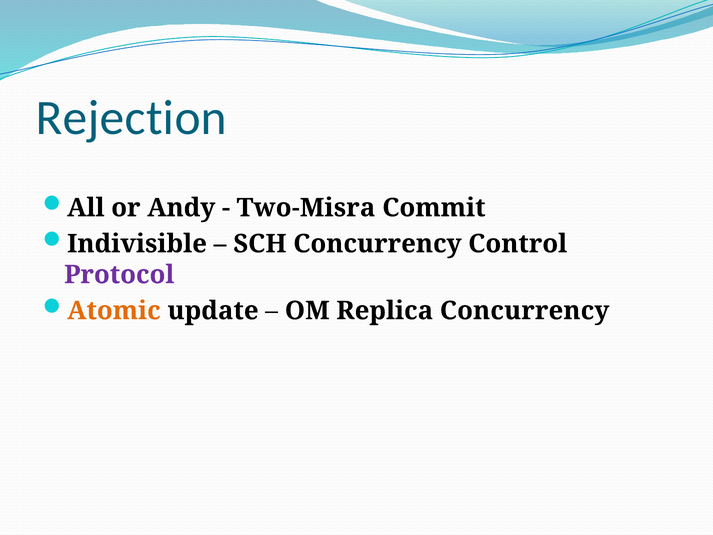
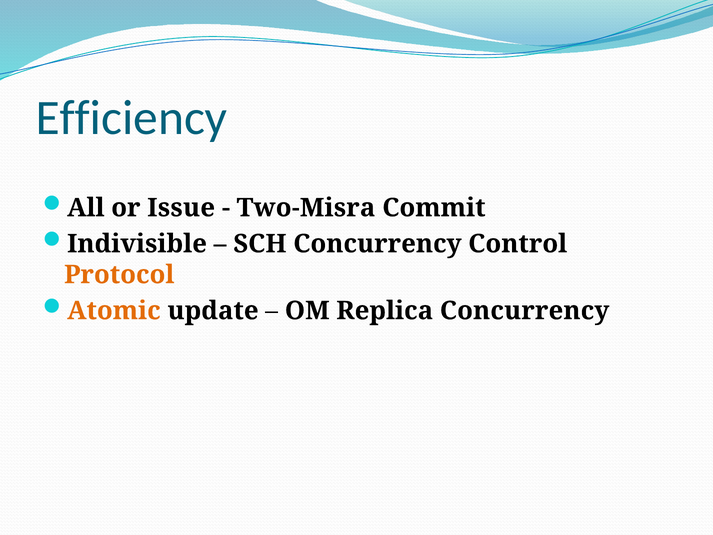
Rejection: Rejection -> Efficiency (131, 118)
Andy: Andy -> Issue (181, 208)
Protocol colour: purple -> orange (119, 275)
